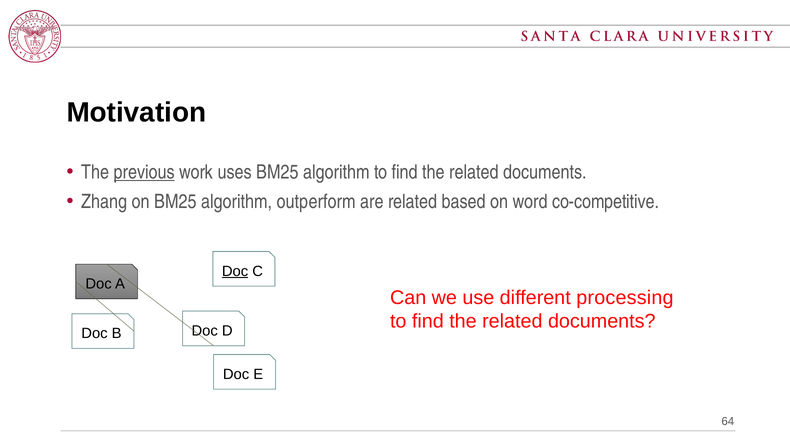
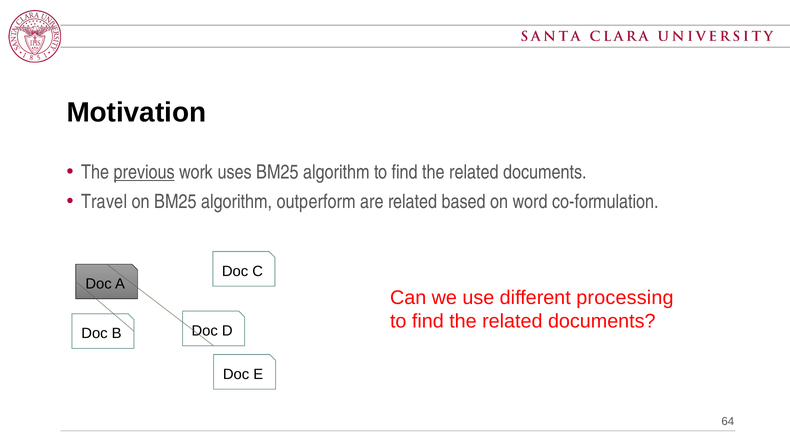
Zhang: Zhang -> Travel (104, 202)
co-competitive: co-competitive -> co-formulation (606, 202)
Doc underline: present -> none (235, 272)
